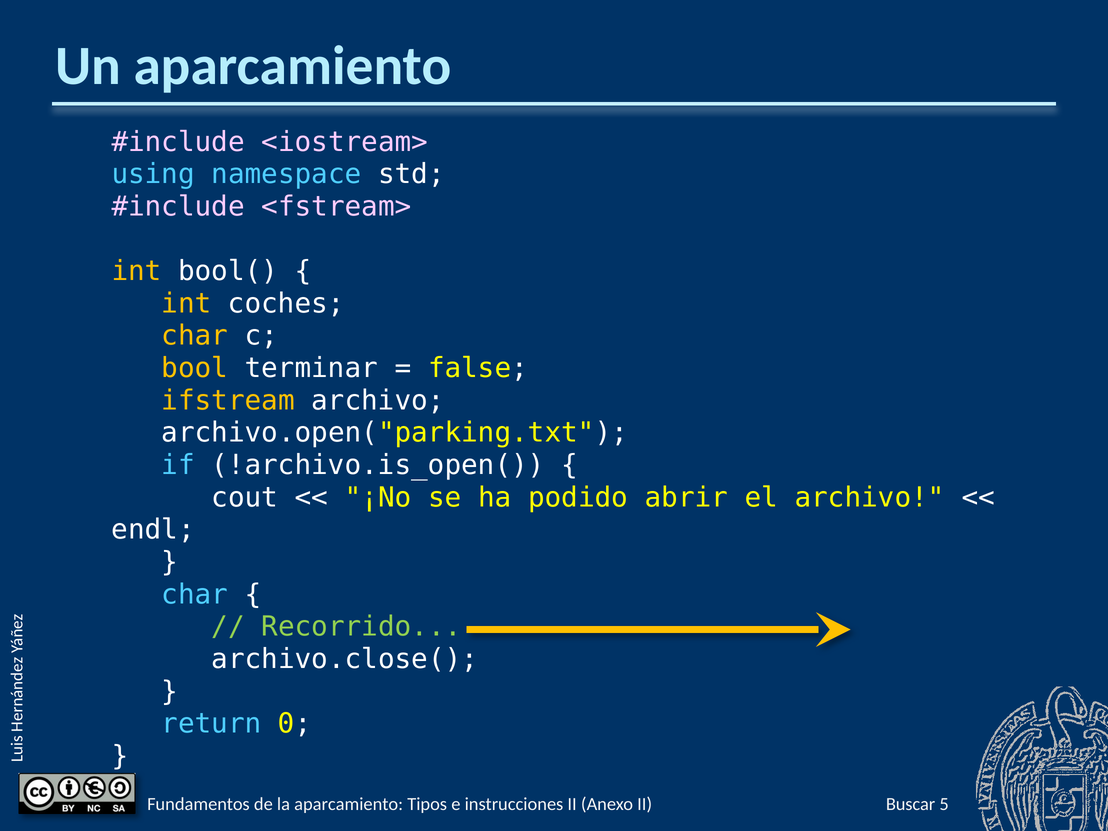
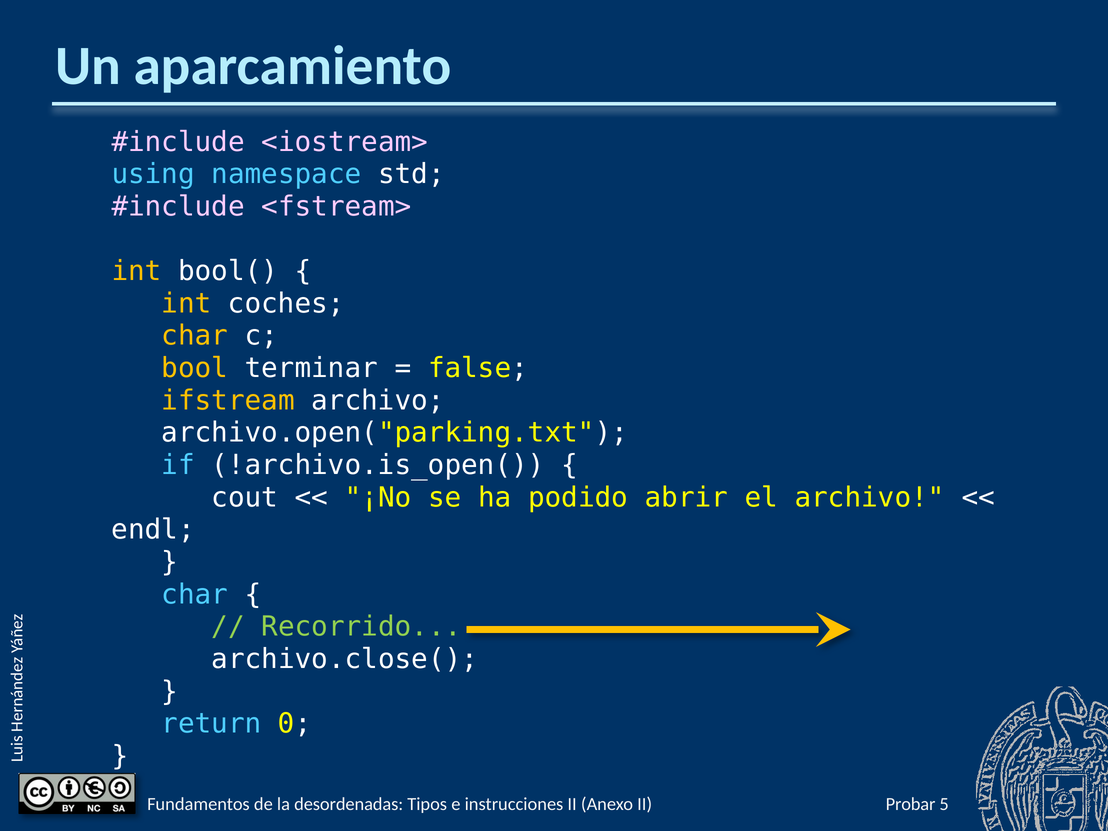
la aparcamiento: aparcamiento -> desordenadas (349, 804)
Buscar: Buscar -> Probar (911, 804)
